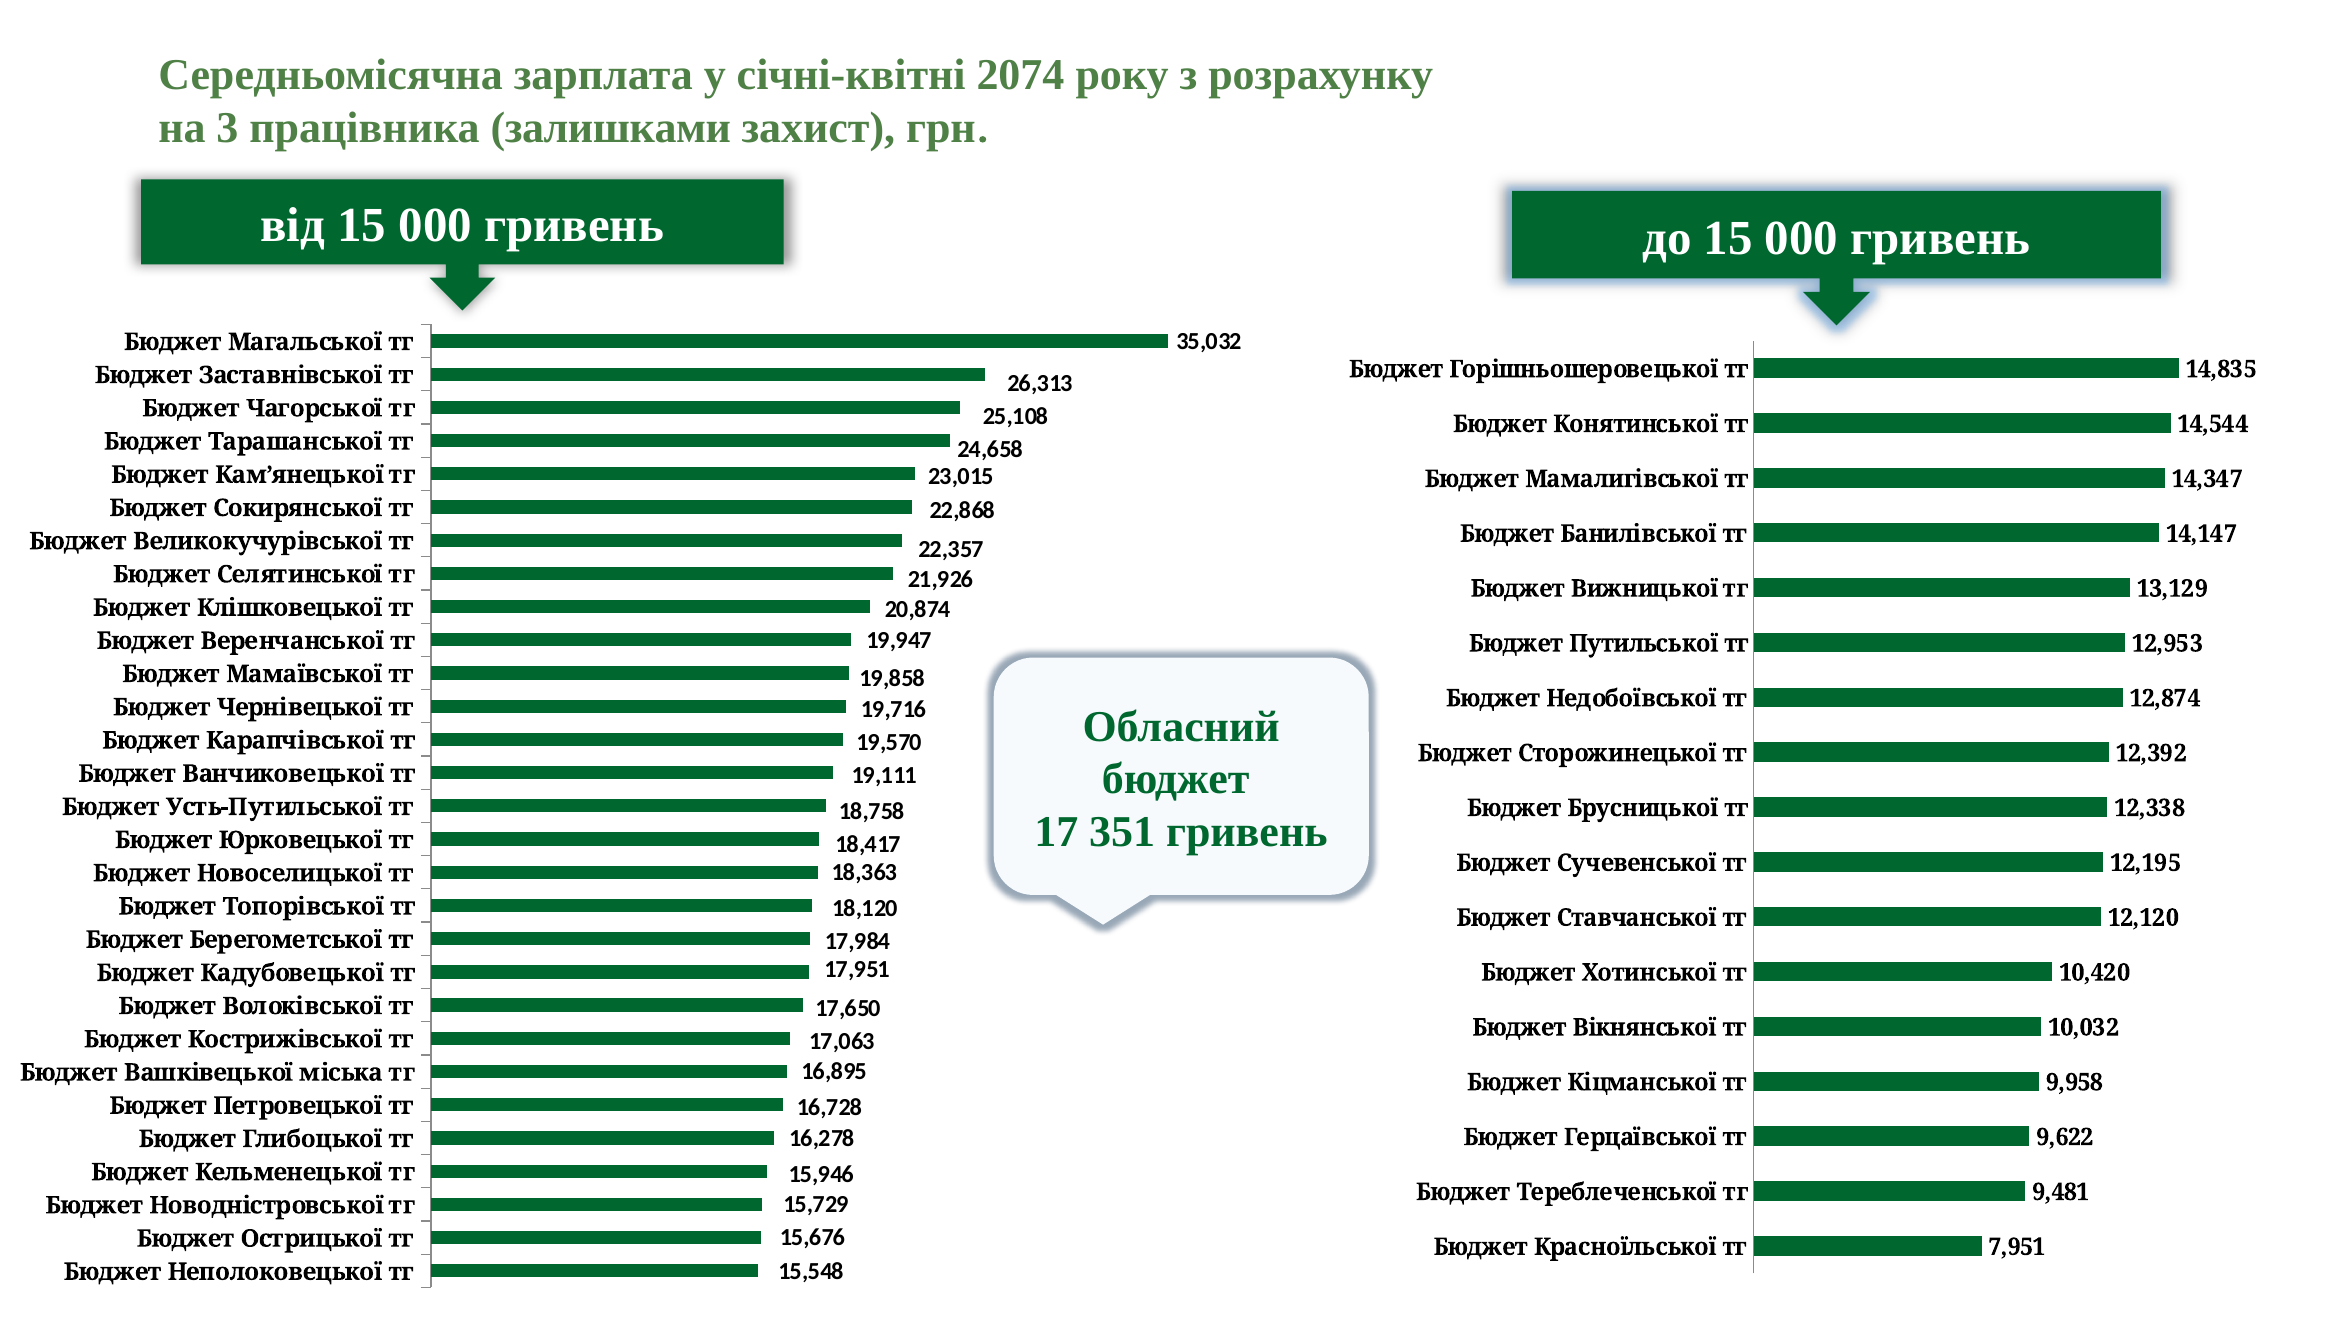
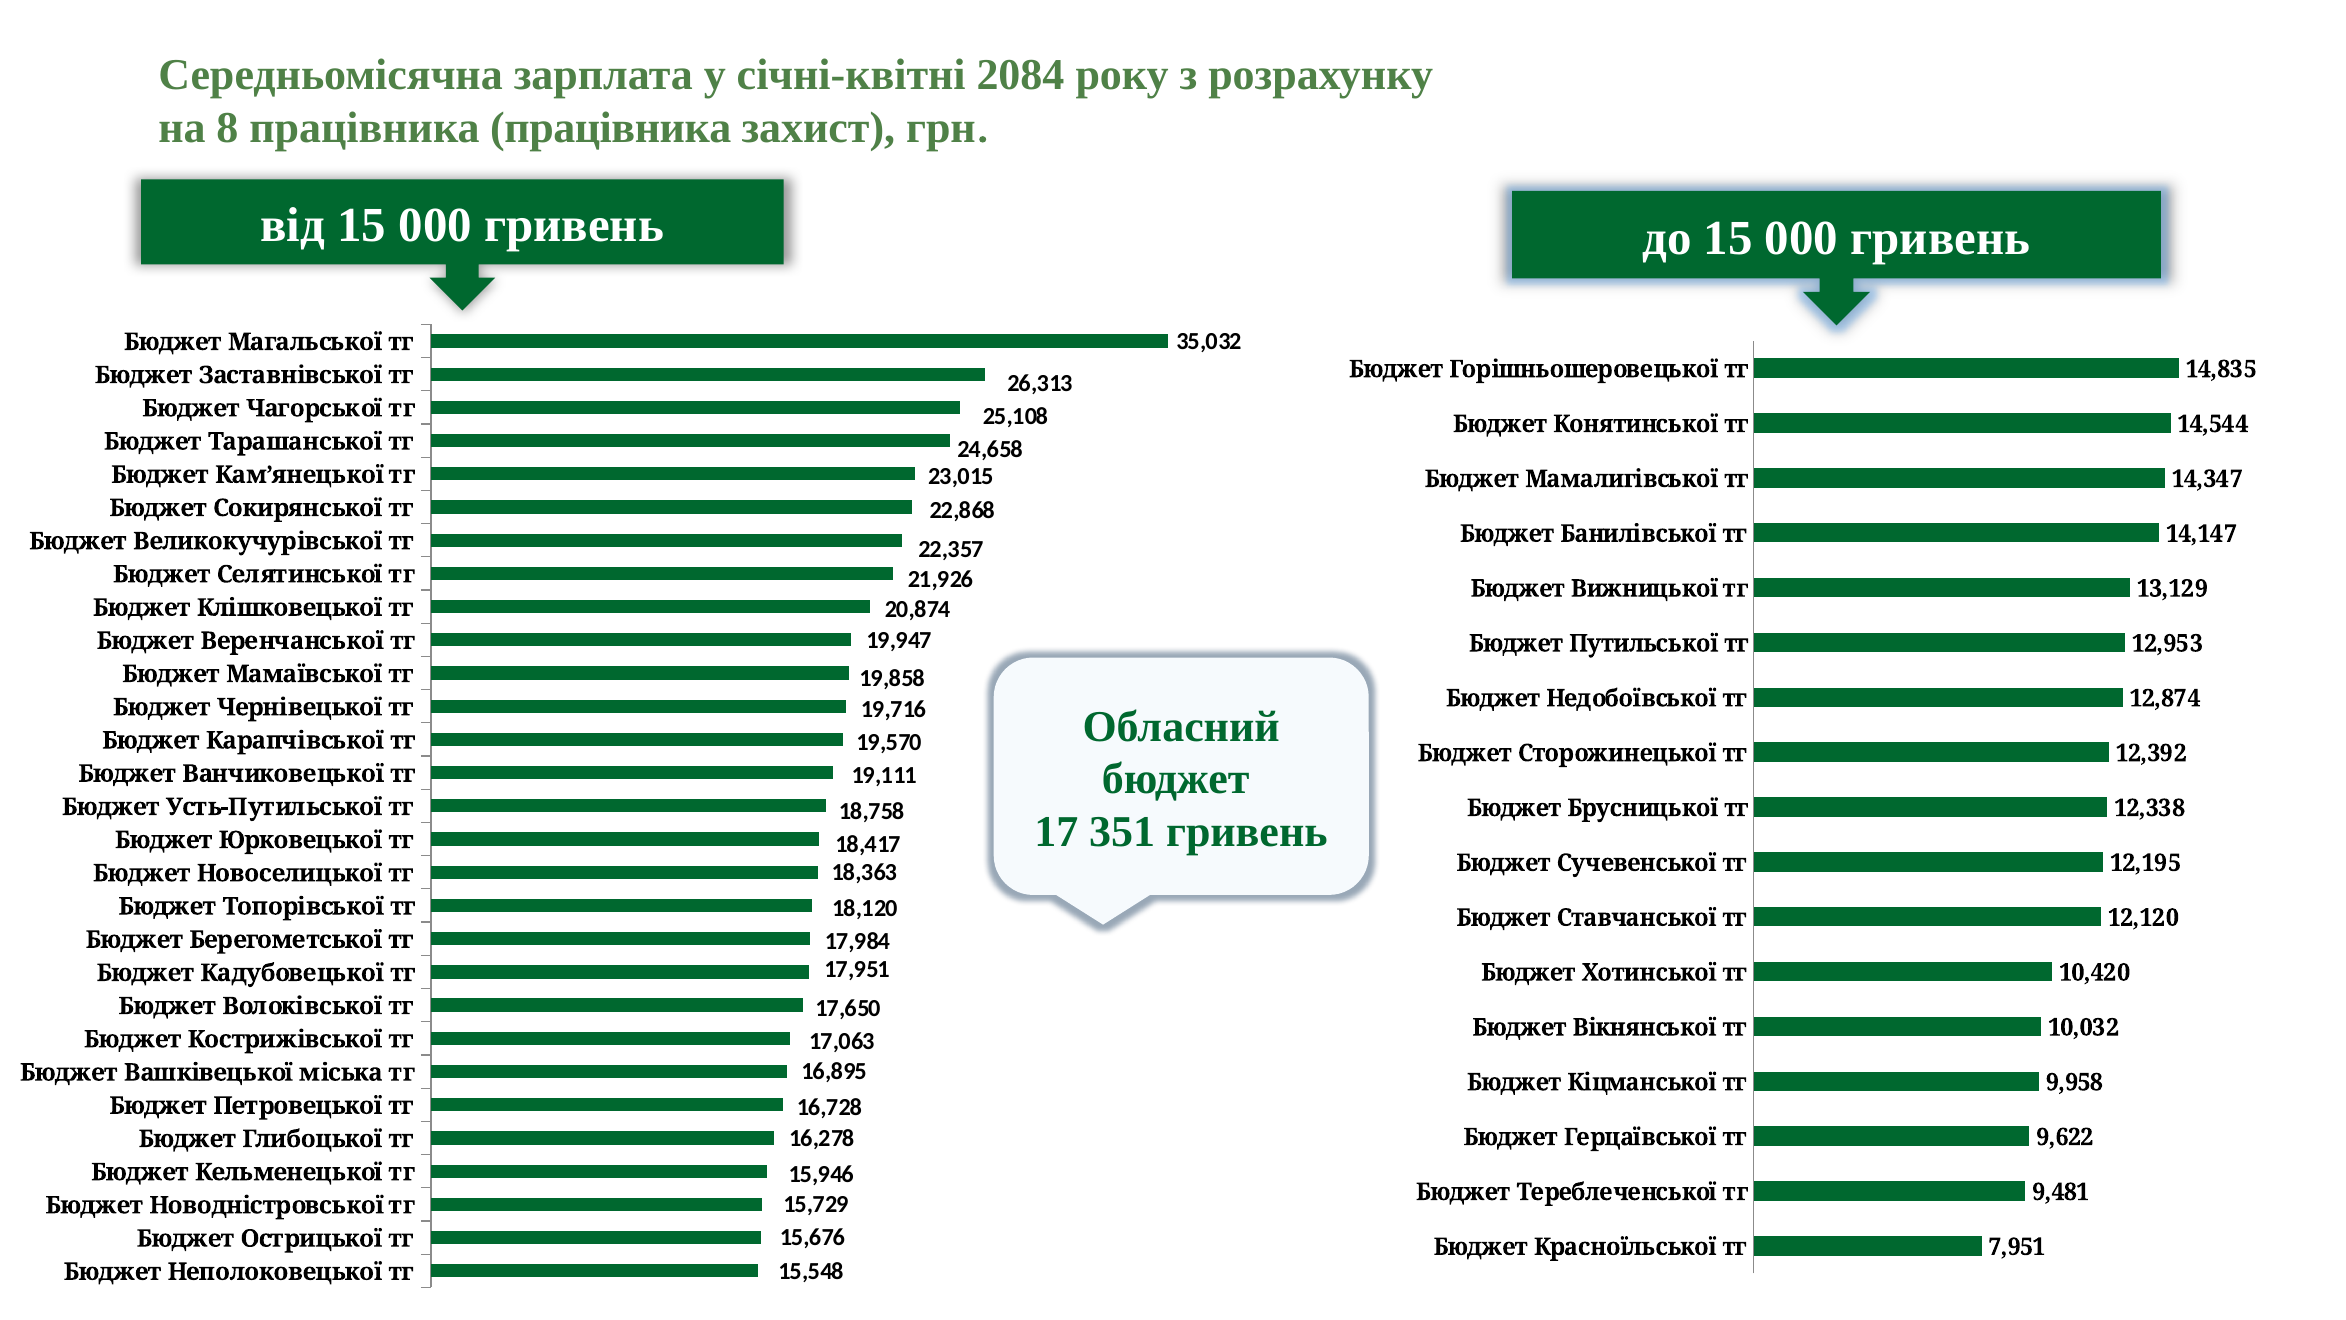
2074: 2074 -> 2084 (1020, 75)
3: 3 -> 8 (227, 128)
працівника залишками: залишками -> працівника (611, 128)
